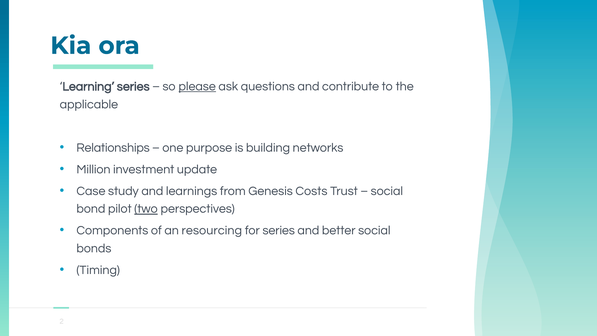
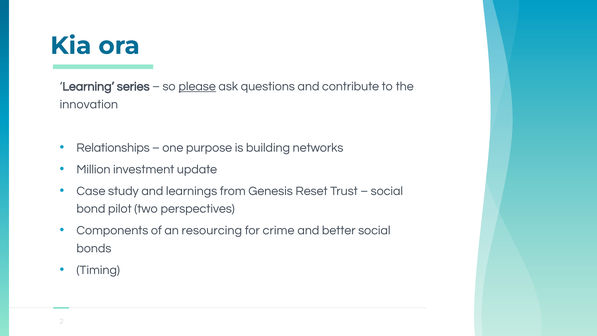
applicable: applicable -> innovation (89, 104)
Costs: Costs -> Reset (312, 191)
two underline: present -> none (146, 209)
for series: series -> crime (279, 230)
